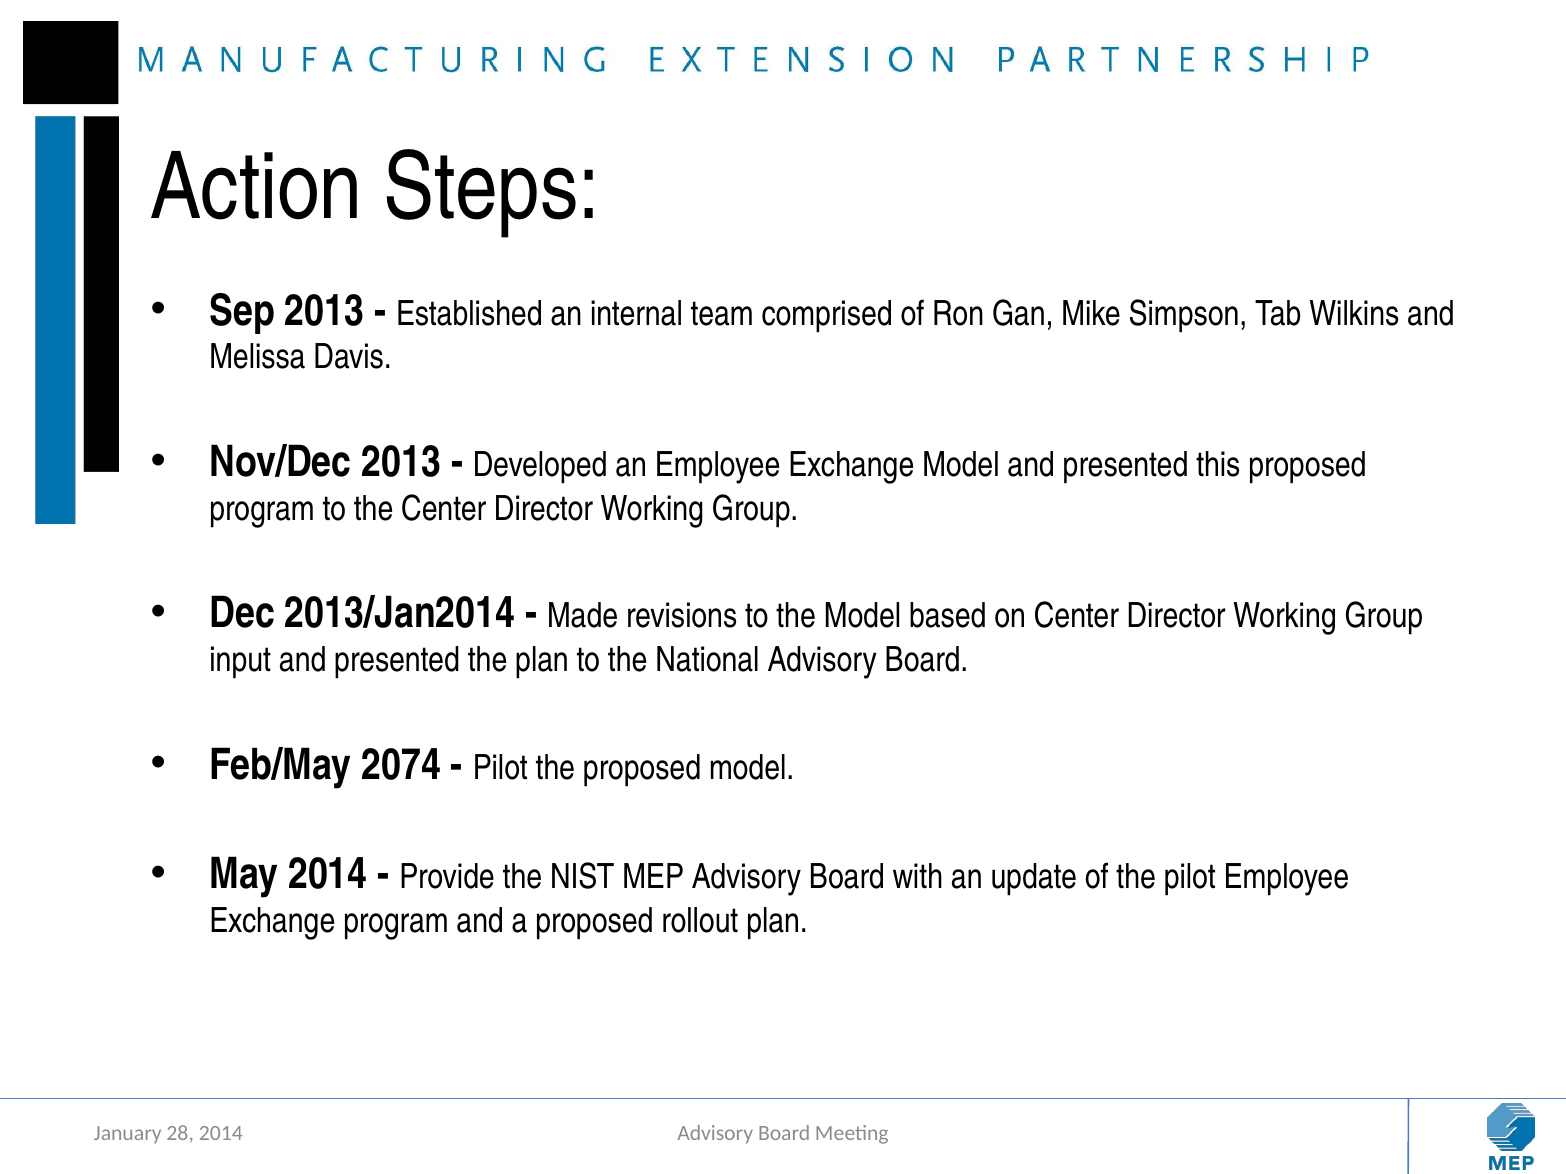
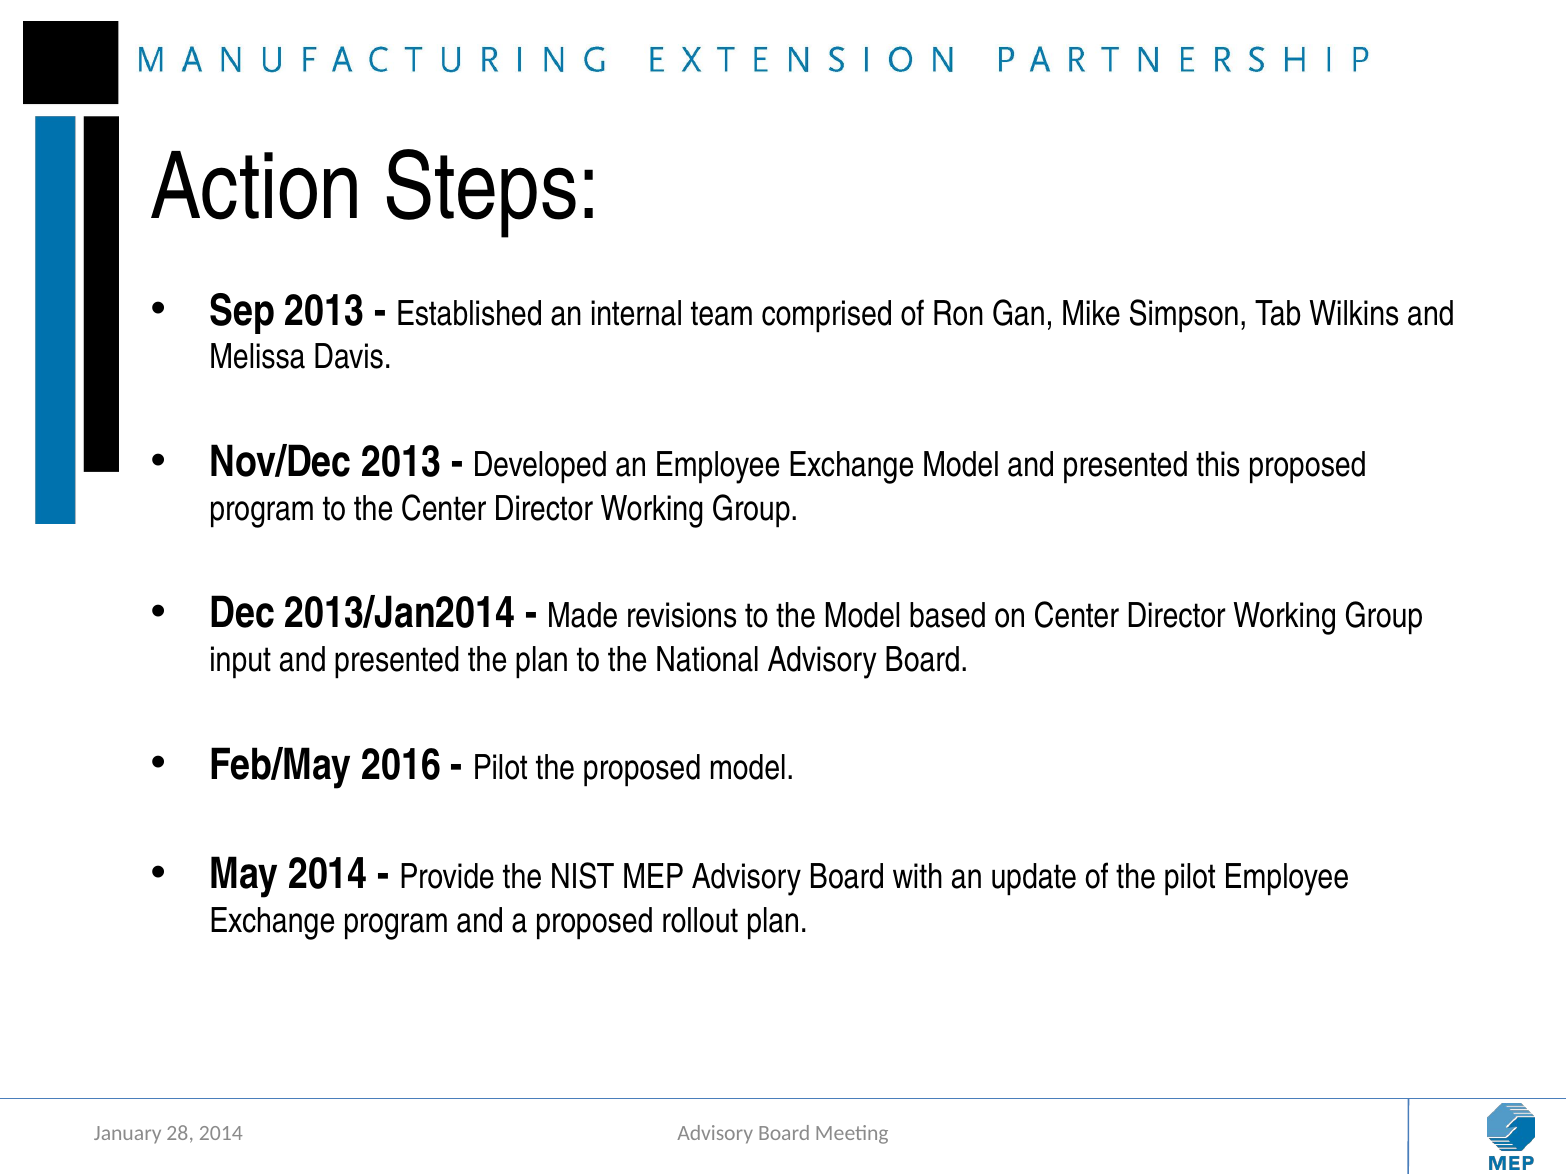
2074: 2074 -> 2016 (401, 765)
